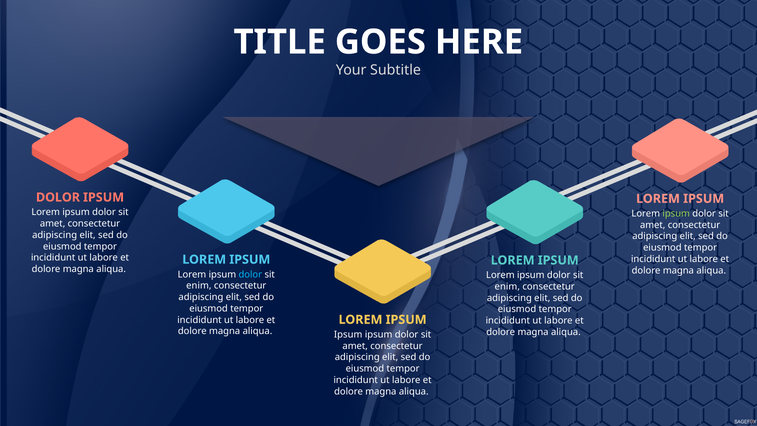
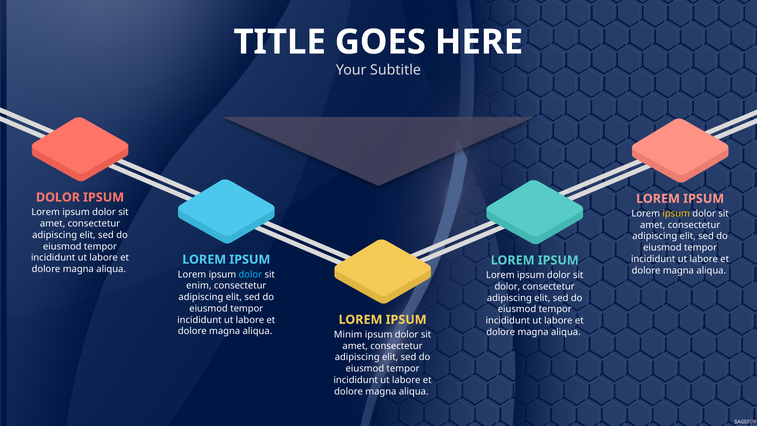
ipsum colour: light green -> yellow (676, 214)
enim: enim -> dolor (507, 286)
Ipsum: Ipsum -> Minim (348, 334)
